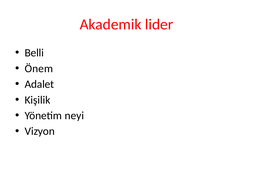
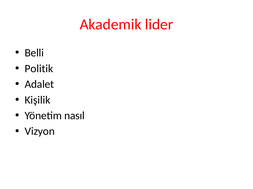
Önem: Önem -> Politik (39, 69)
neyi: neyi -> nasıl (75, 116)
